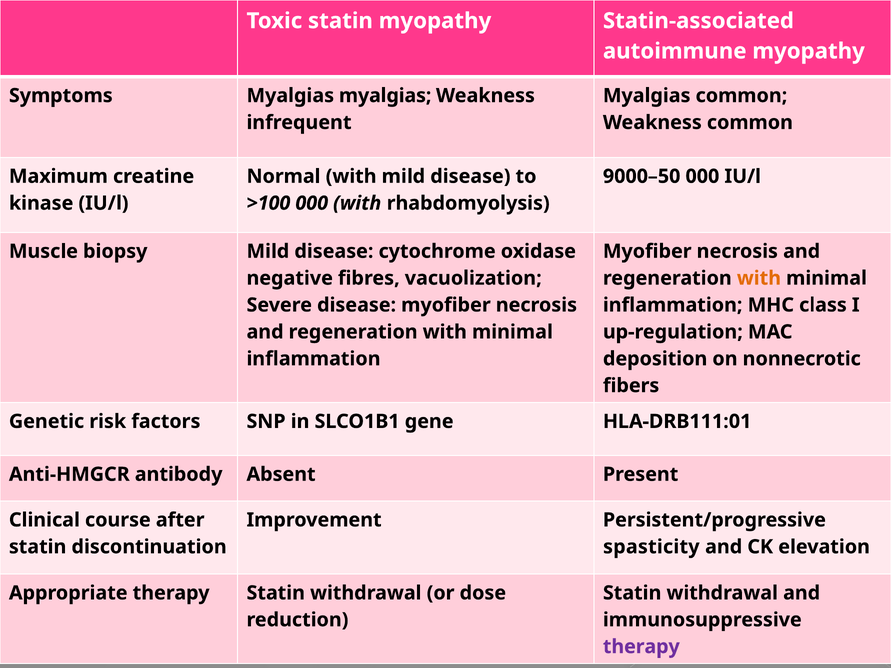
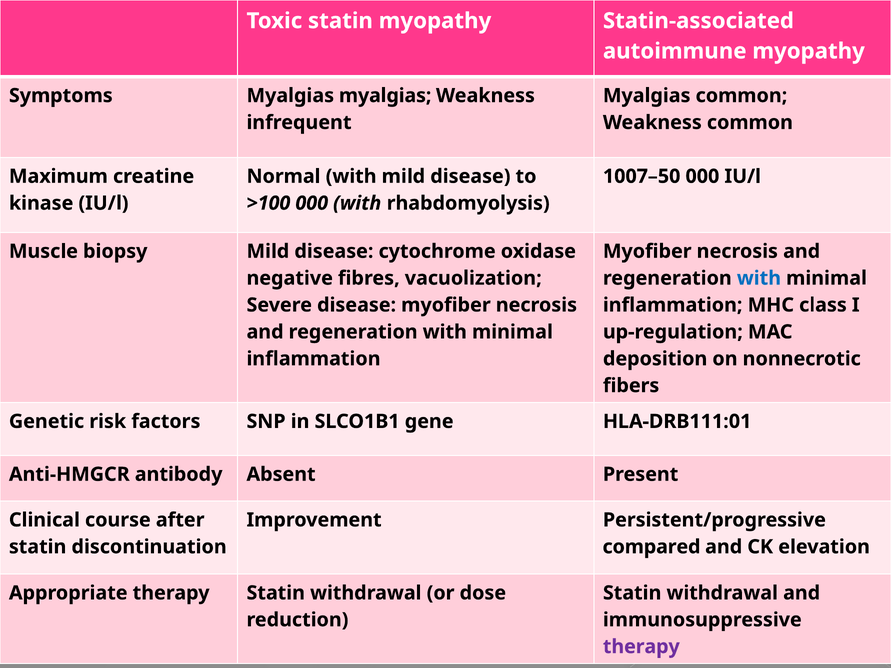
9000–50: 9000–50 -> 1007–50 (642, 176)
with colour: orange -> blue (759, 278)
spasticity: spasticity -> compared (651, 547)
